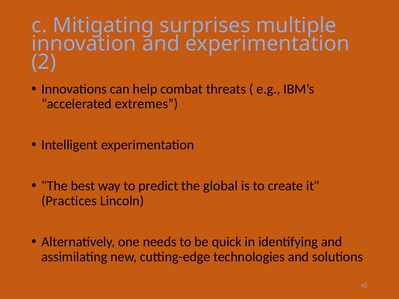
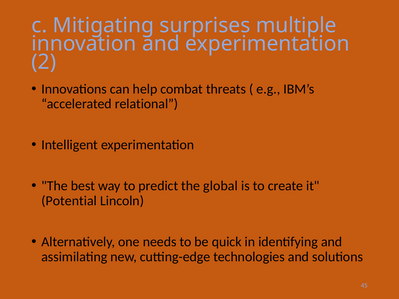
extremes: extremes -> relational (147, 104)
Practices: Practices -> Potential (69, 201)
